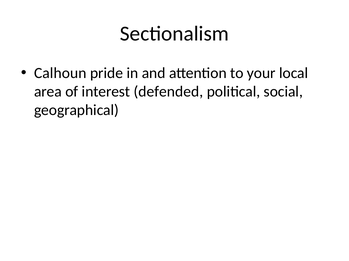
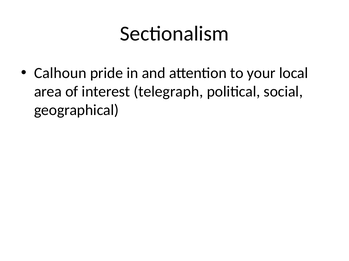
defended: defended -> telegraph (168, 92)
